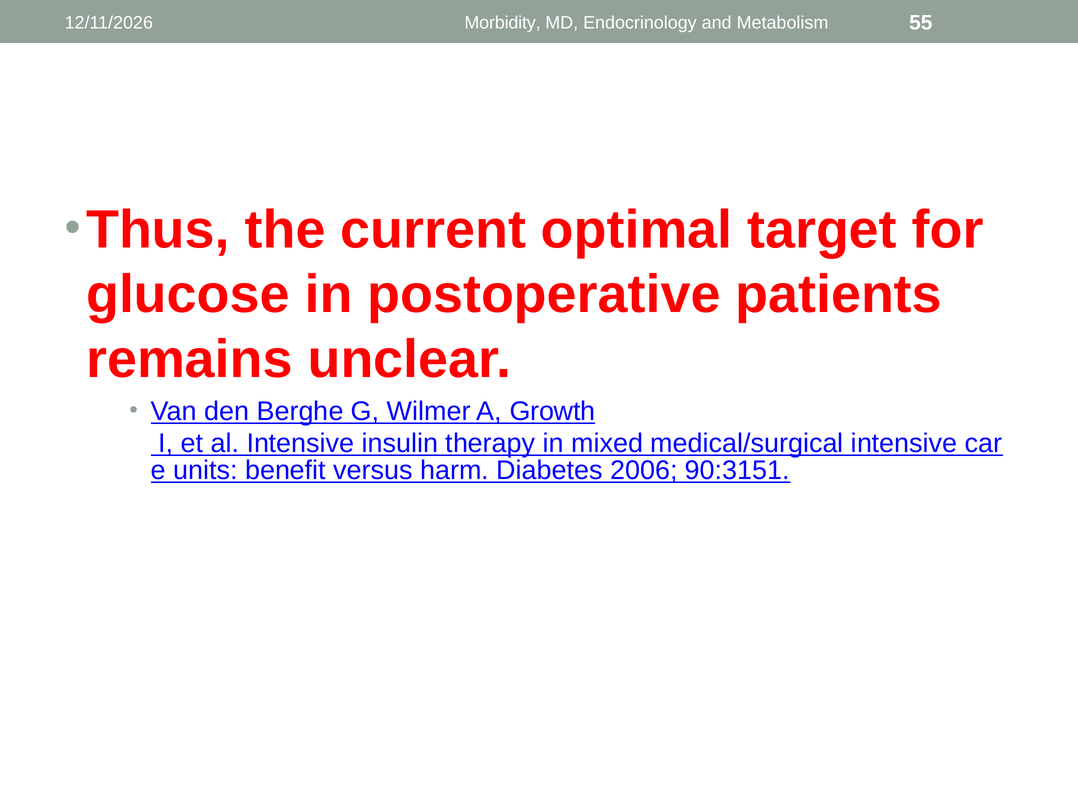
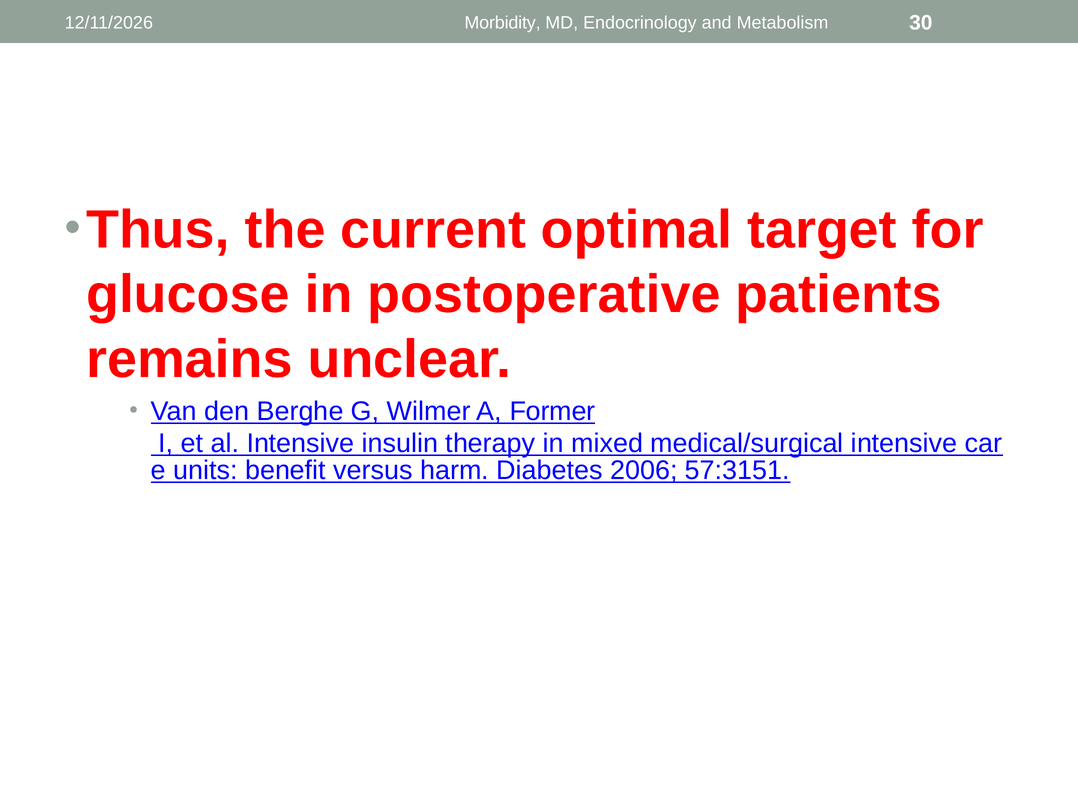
55: 55 -> 30 (921, 23)
Growth: Growth -> Former (552, 412)
90:3151: 90:3151 -> 57:3151 (737, 471)
